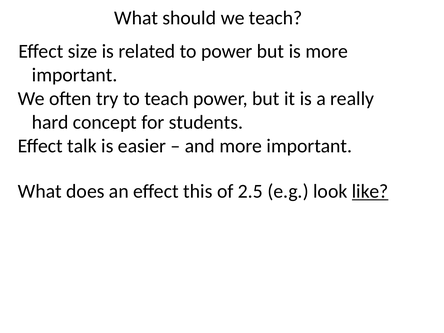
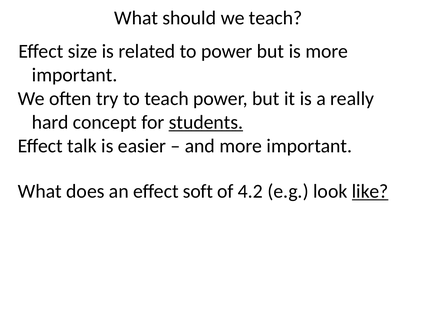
students underline: none -> present (206, 122)
this: this -> soft (198, 191)
2.5: 2.5 -> 4.2 (250, 191)
